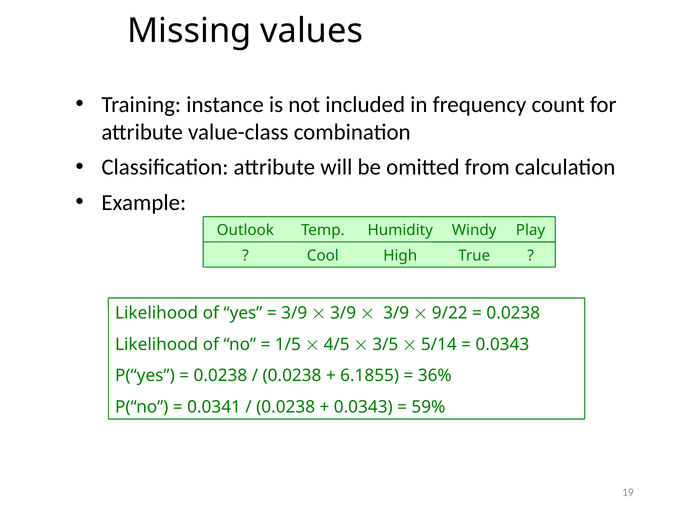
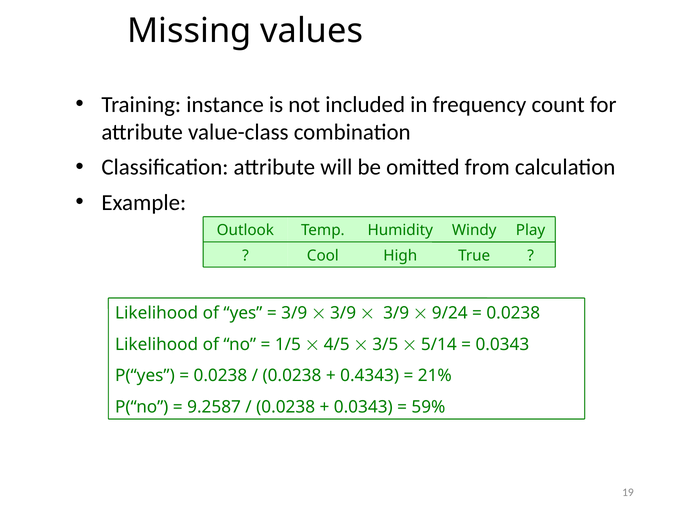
9/22: 9/22 -> 9/24 (450, 313)
6.1855: 6.1855 -> 0.4343 (370, 376)
36%: 36% -> 21% (435, 376)
0.0341: 0.0341 -> 9.2587 (214, 407)
